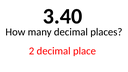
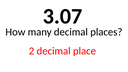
3.40: 3.40 -> 3.07 (62, 16)
